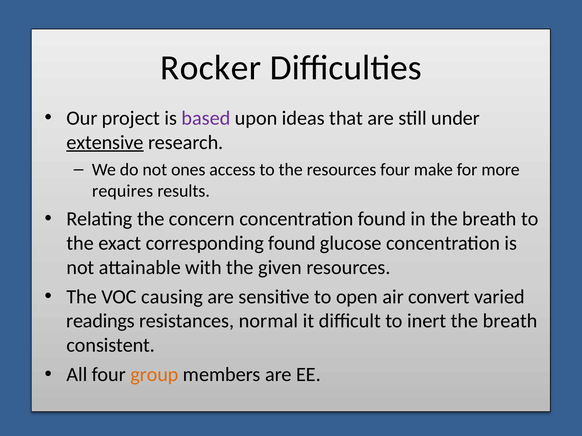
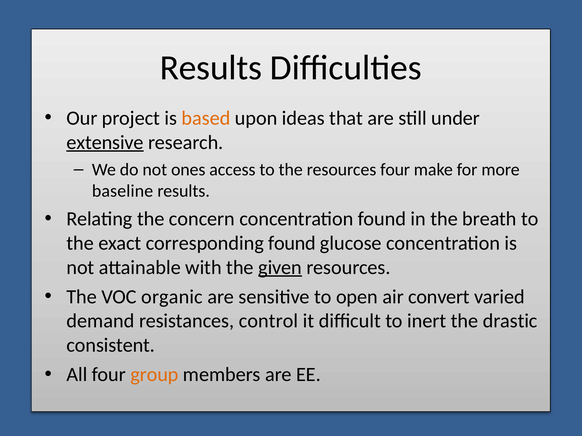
Rocker: Rocker -> Results (211, 68)
based colour: purple -> orange (206, 118)
requires: requires -> baseline (123, 191)
given underline: none -> present (280, 268)
causing: causing -> organic (172, 297)
readings: readings -> demand (100, 321)
normal: normal -> control (268, 321)
breath: breath -> drastic (510, 321)
